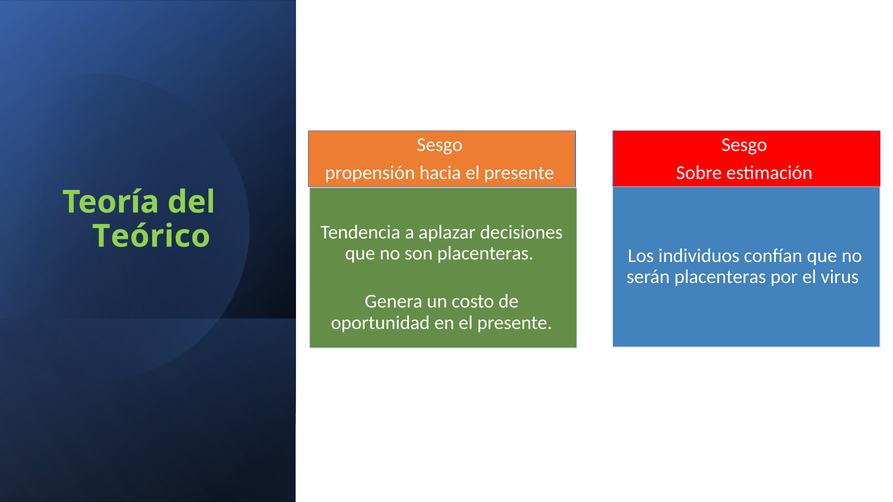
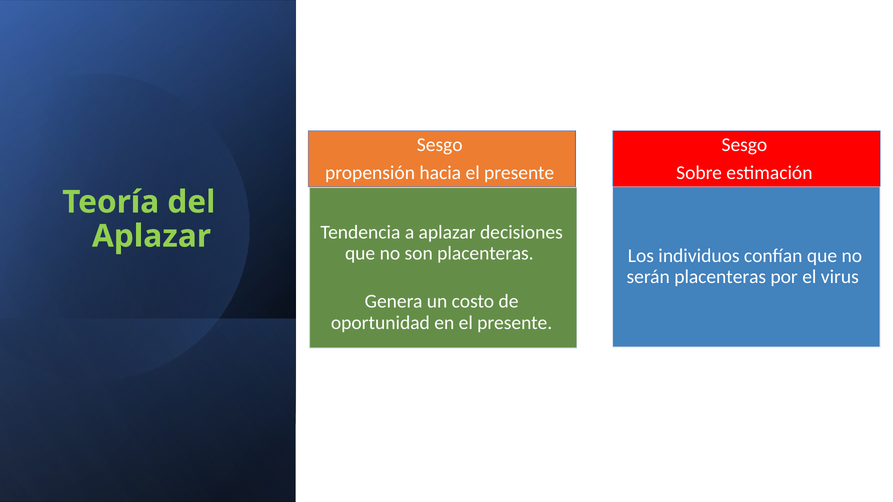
Teórico: Teórico -> Aplazar (151, 236)
